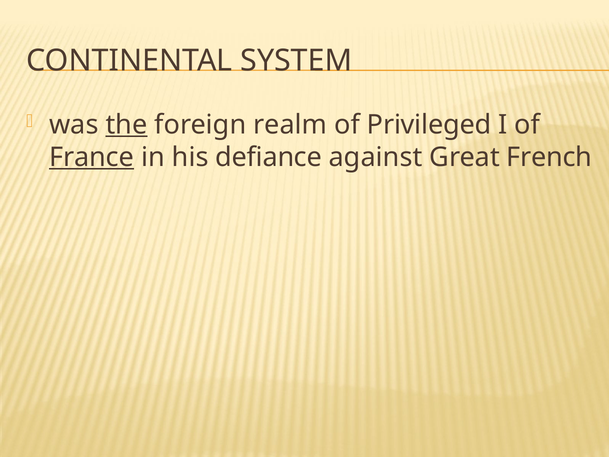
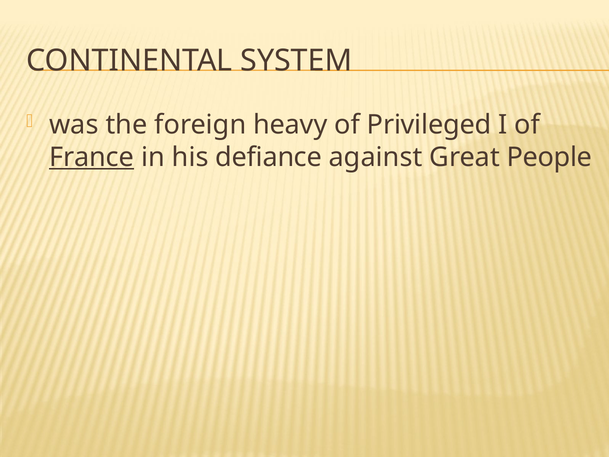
the underline: present -> none (126, 125)
realm: realm -> heavy (290, 125)
French: French -> People (549, 157)
